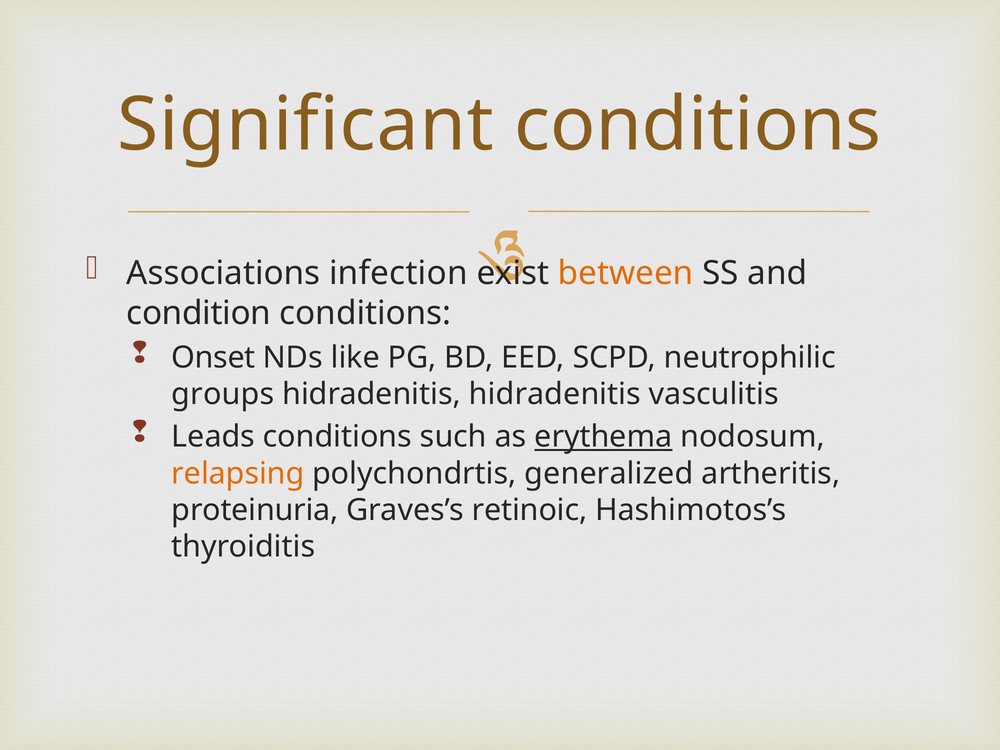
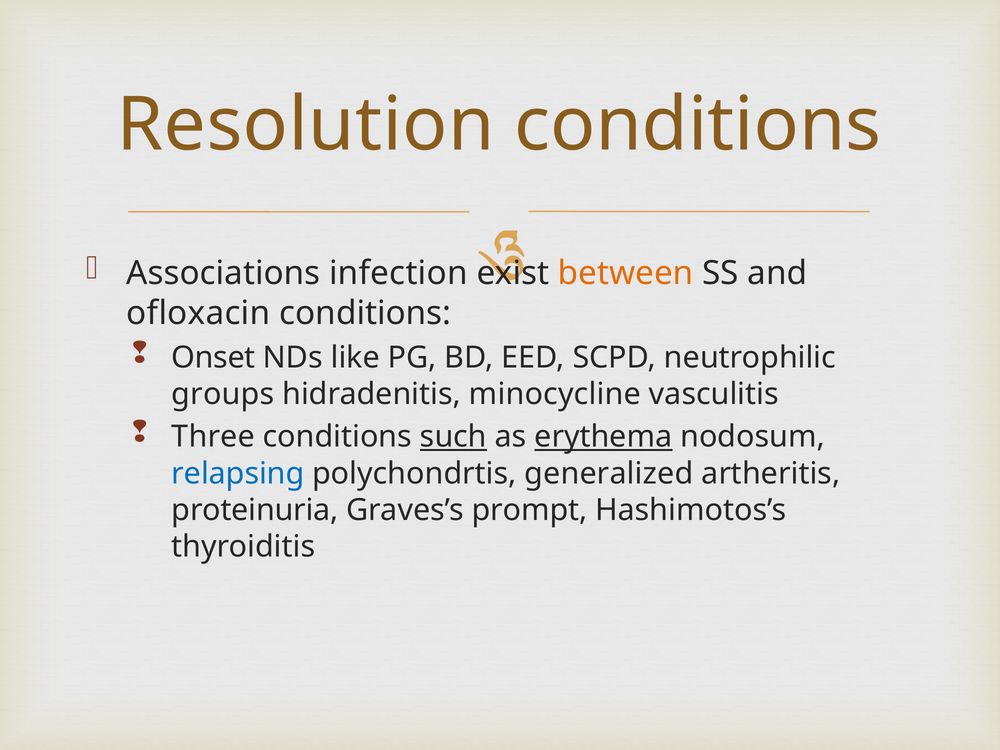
Significant: Significant -> Resolution (306, 125)
condition: condition -> ofloxacin (198, 313)
hidradenitis hidradenitis: hidradenitis -> minocycline (555, 394)
Leads: Leads -> Three (213, 437)
such underline: none -> present (453, 437)
relapsing colour: orange -> blue (238, 474)
retinoic: retinoic -> prompt (530, 510)
